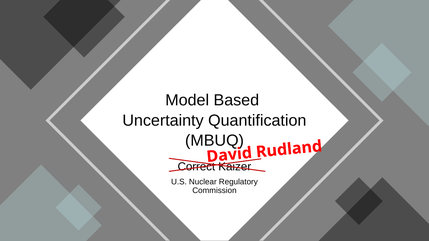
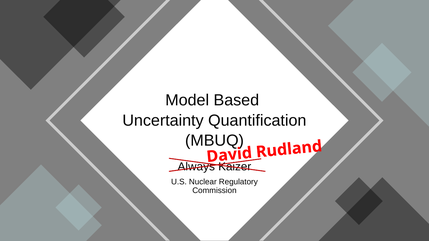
Correct: Correct -> Always (196, 167)
